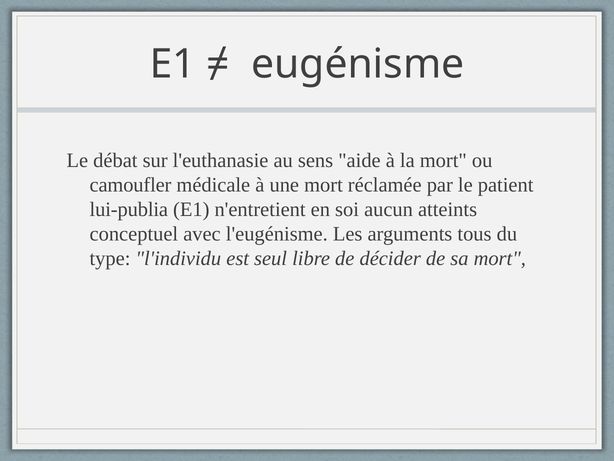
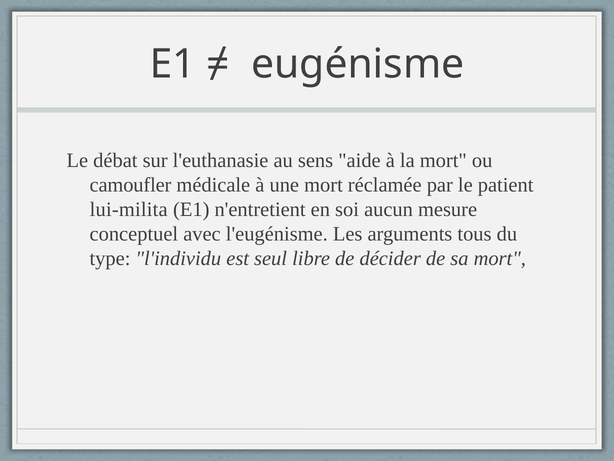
lui-publia: lui-publia -> lui-milita (129, 209)
atteints: atteints -> mesure (448, 209)
